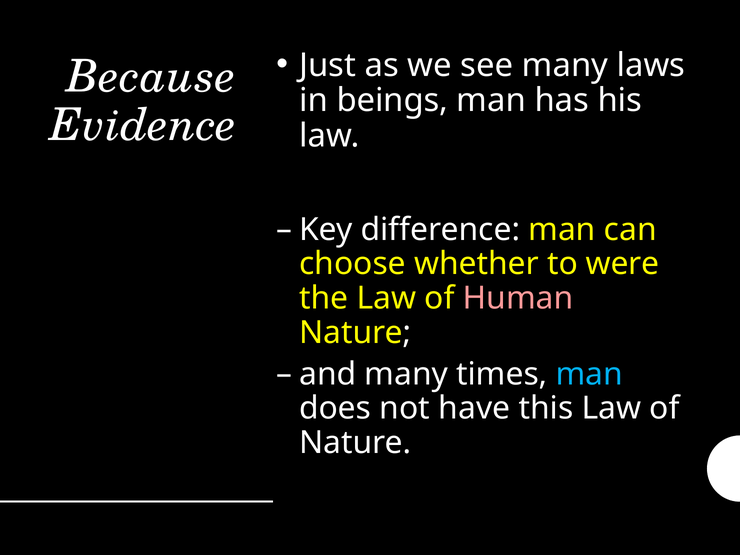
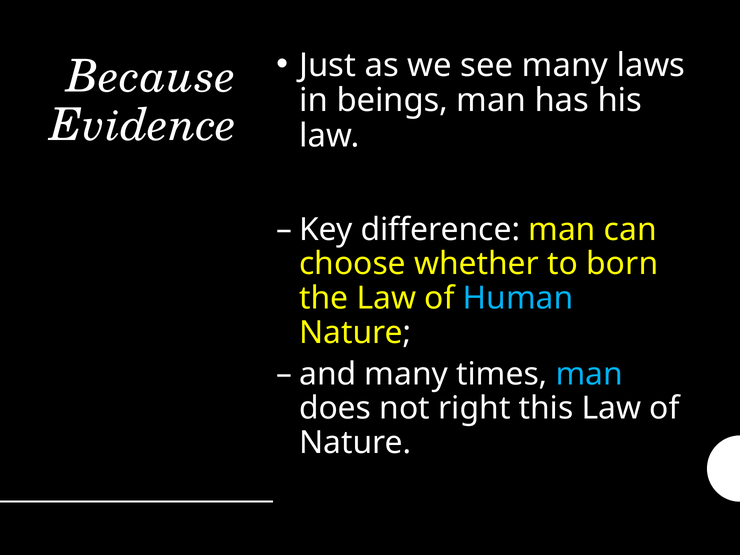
were: were -> born (622, 264)
Human colour: pink -> light blue (518, 298)
have: have -> right (474, 408)
